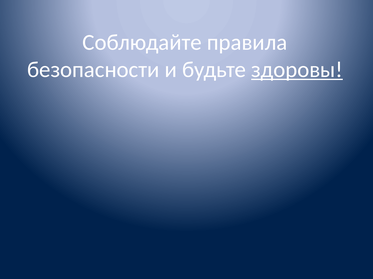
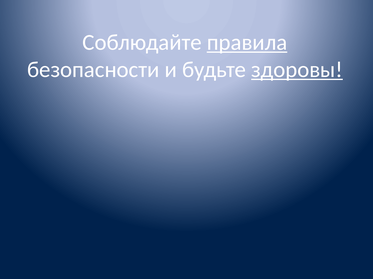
правила underline: none -> present (247, 42)
